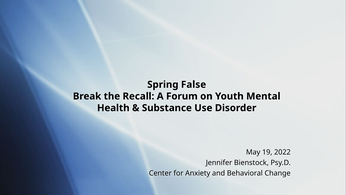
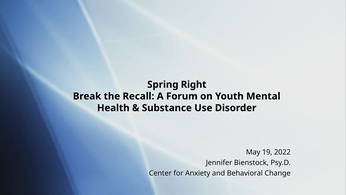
False: False -> Right (194, 84)
